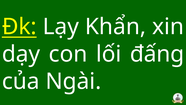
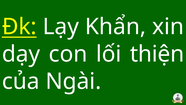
đấng: đấng -> thiện (157, 54)
